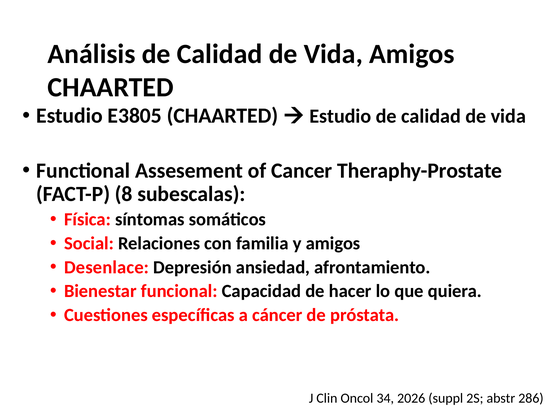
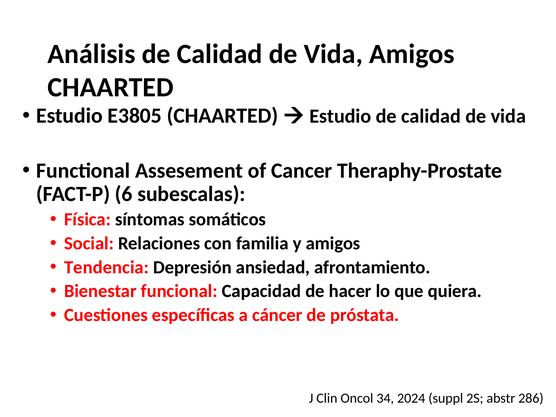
8: 8 -> 6 (124, 194)
Desenlace: Desenlace -> Tendencia (107, 267)
2026: 2026 -> 2024 (411, 398)
